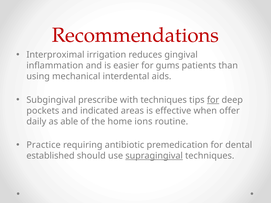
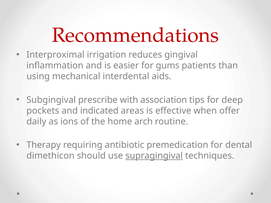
with techniques: techniques -> association (164, 100)
for underline: present -> none (213, 100)
able: able -> ions (69, 122)
ions: ions -> arch (144, 122)
Practice: Practice -> Therapy (44, 145)
established: established -> dimethicon (50, 156)
